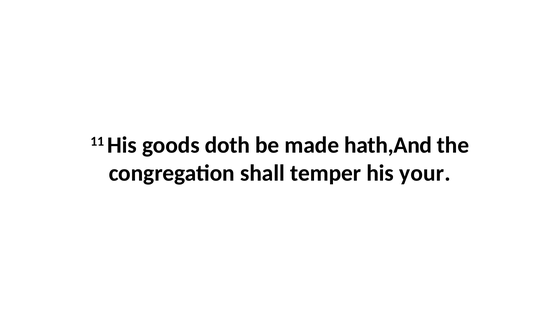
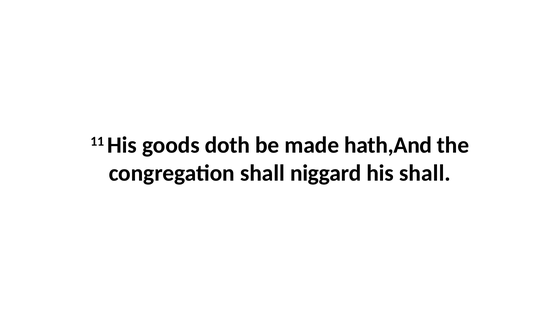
temper: temper -> niggard (326, 173)
his your: your -> shall (425, 173)
